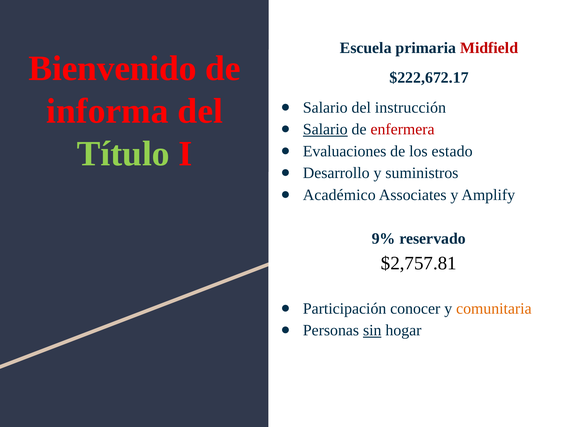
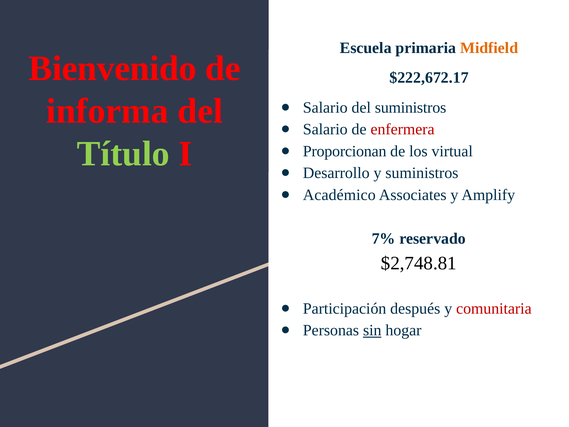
Midfield colour: red -> orange (489, 48)
del instrucción: instrucción -> suministros (411, 107)
Salario underline: present -> none (325, 129)
Evaluaciones: Evaluaciones -> Proporcionan (345, 151)
estado: estado -> virtual (452, 151)
9%: 9% -> 7% (384, 238)
$2,757.81: $2,757.81 -> $2,748.81 (419, 263)
conocer: conocer -> después (415, 308)
comunitaria colour: orange -> red (494, 308)
